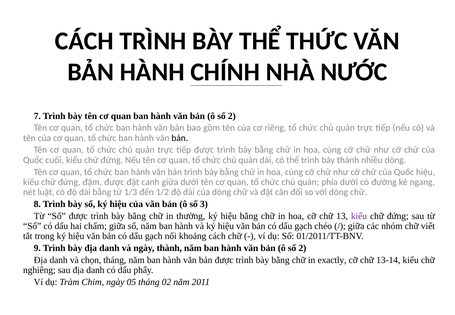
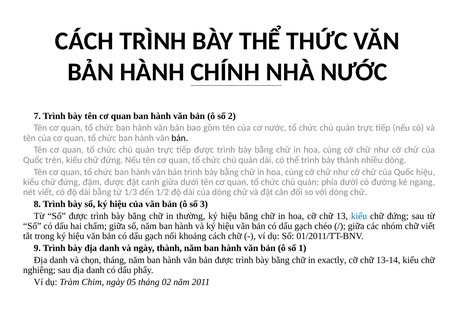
cơ riêng: riêng -> nước (275, 128)
cuối: cuối -> trên (55, 160)
nét luật: luật -> viết (46, 192)
kiểu colour: purple -> blue (359, 216)
2: 2 -> 1 (302, 248)
